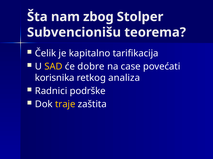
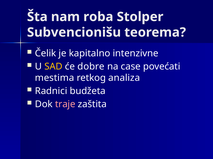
zbog: zbog -> roba (98, 17)
tarifikacija: tarifikacija -> intenzivne (136, 54)
korisnika: korisnika -> mestima (55, 78)
podrške: podrške -> budžeta (88, 91)
traje colour: yellow -> pink (65, 105)
